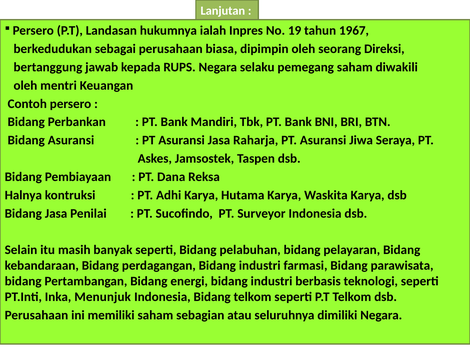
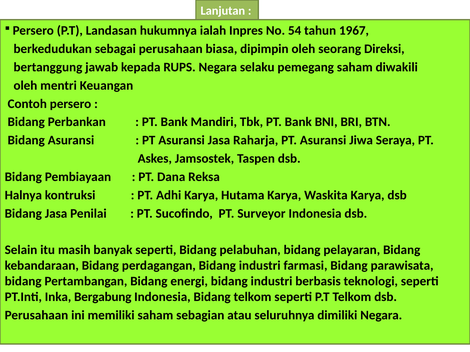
19: 19 -> 54 (295, 31)
Menunjuk: Menunjuk -> Bergabung (103, 297)
